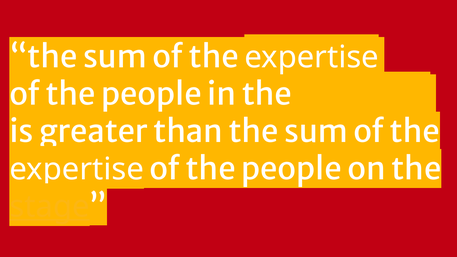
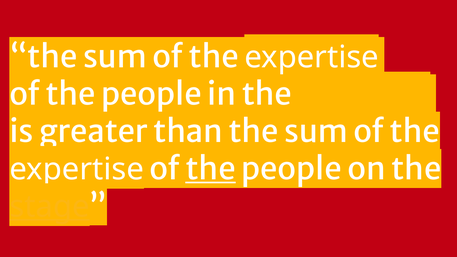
the underline: none -> present (211, 169)
